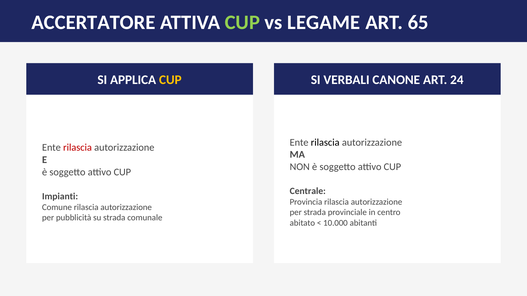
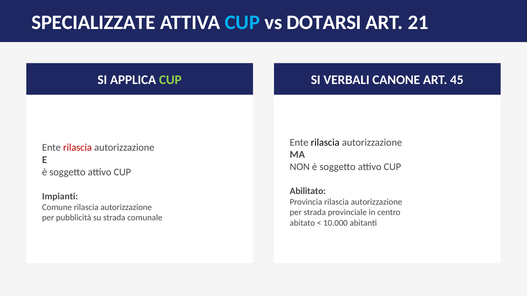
ACCERTATORE: ACCERTATORE -> SPECIALIZZATE (94, 22)
CUP colour: light green -> light blue (242, 22)
LEGAME: LEGAME -> DOTARSI (324, 22)
65: 65 -> 21 (418, 22)
CUP colour: yellow -> light green (170, 80)
24: 24 -> 45 (457, 80)
Centrale: Centrale -> Abilitato (308, 191)
